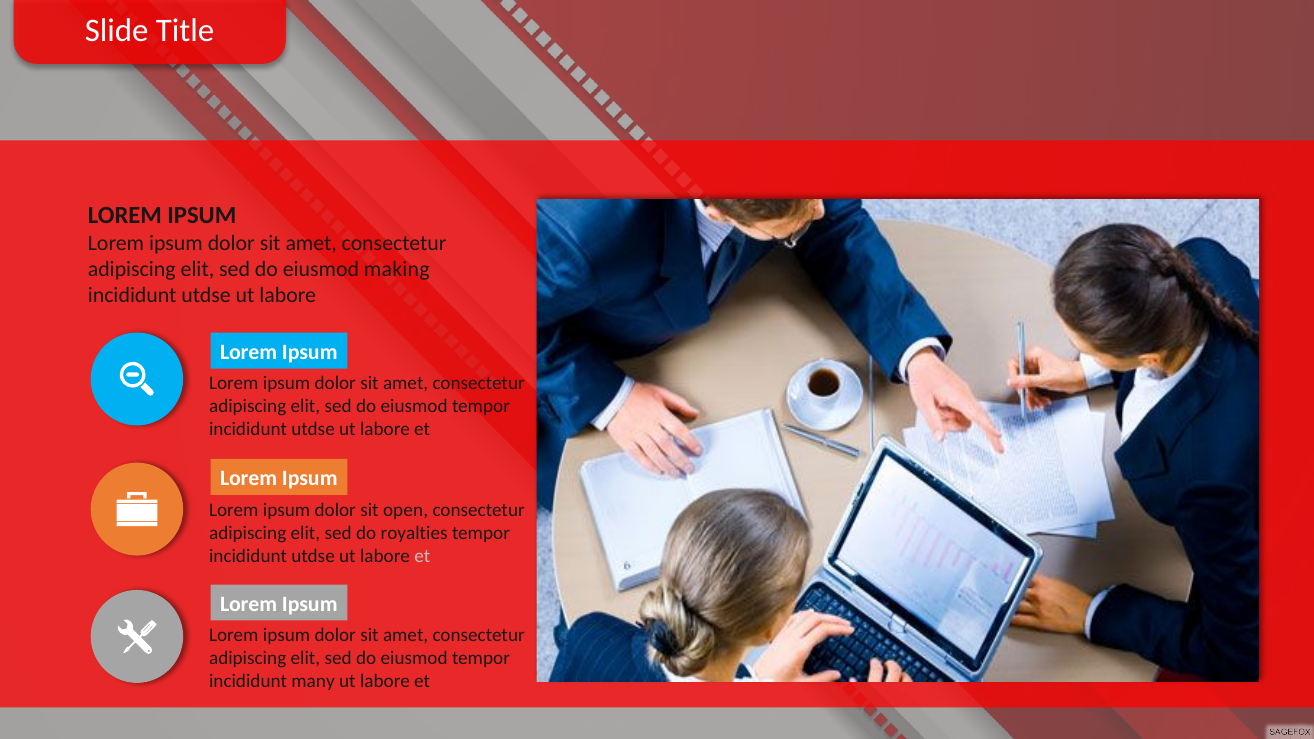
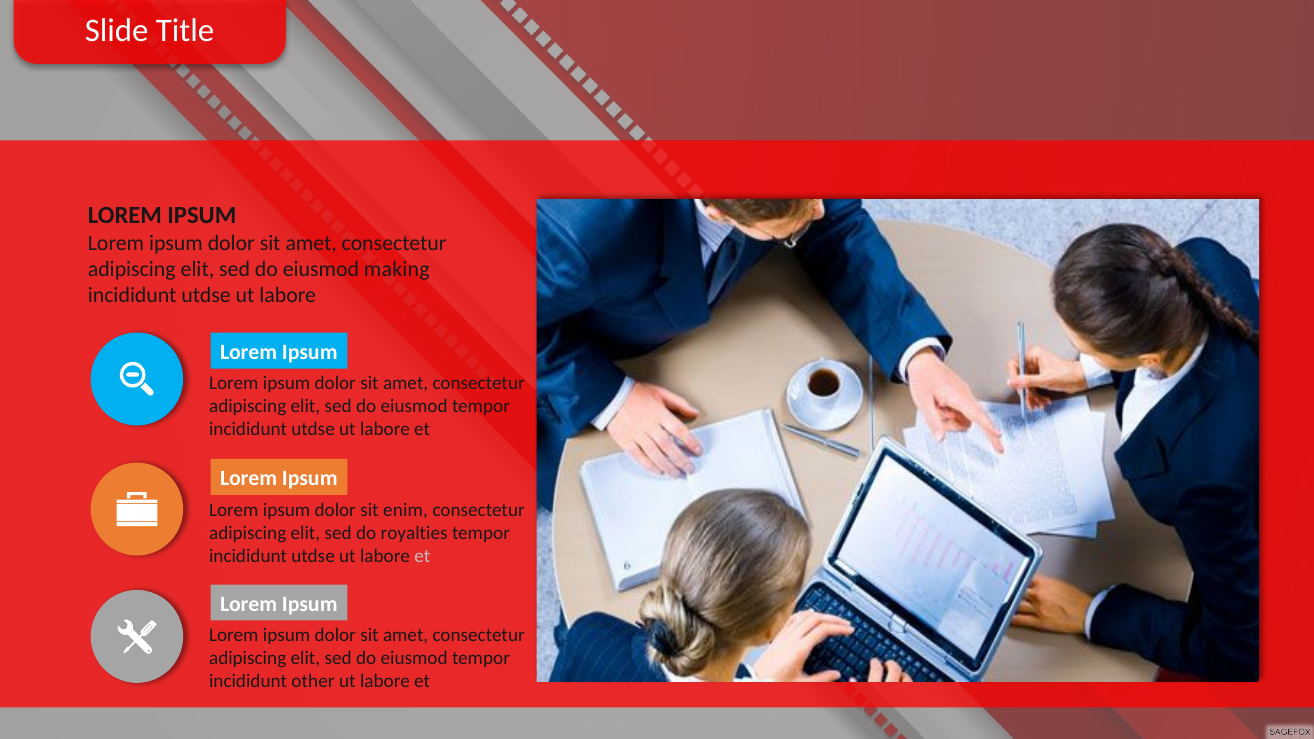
open: open -> enim (405, 510)
many: many -> other (313, 682)
